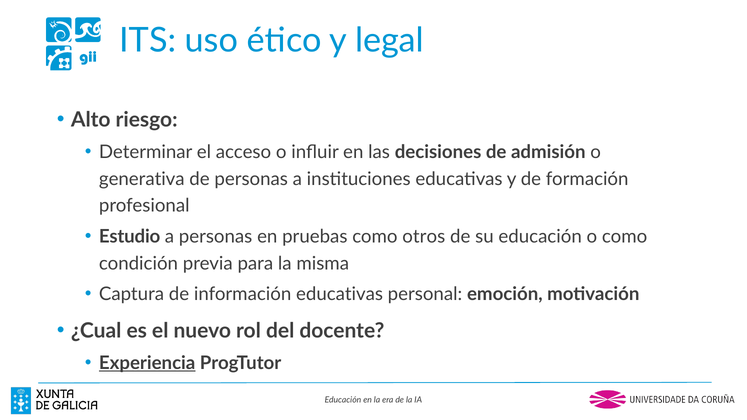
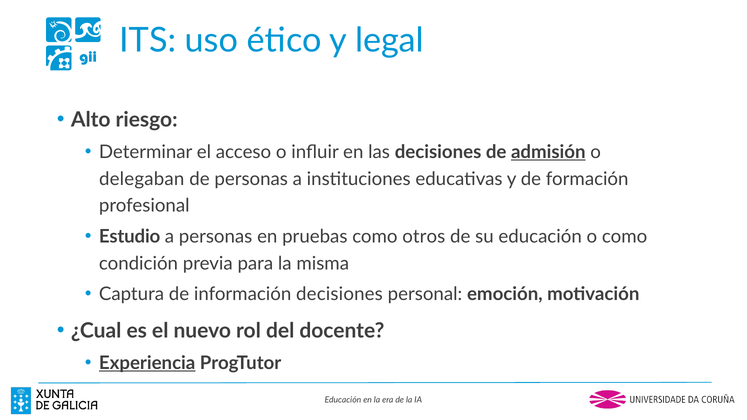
admisión underline: none -> present (548, 152)
generativa: generativa -> delegaban (142, 179)
información educativas: educativas -> decisiones (339, 294)
